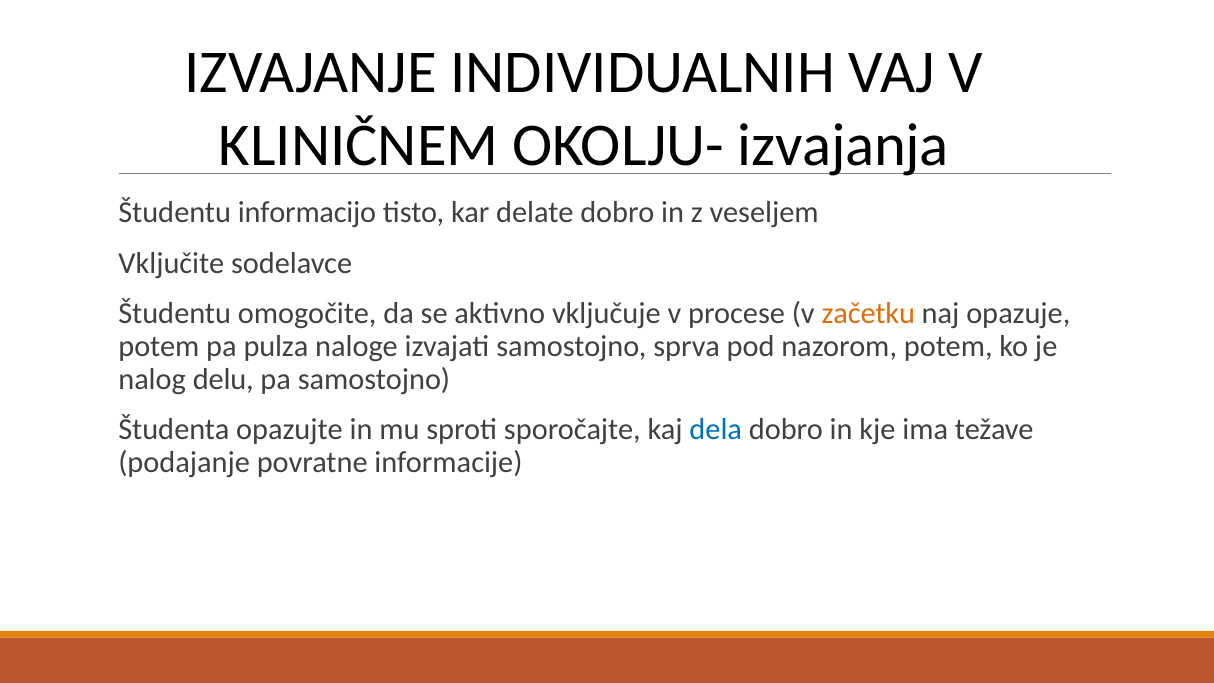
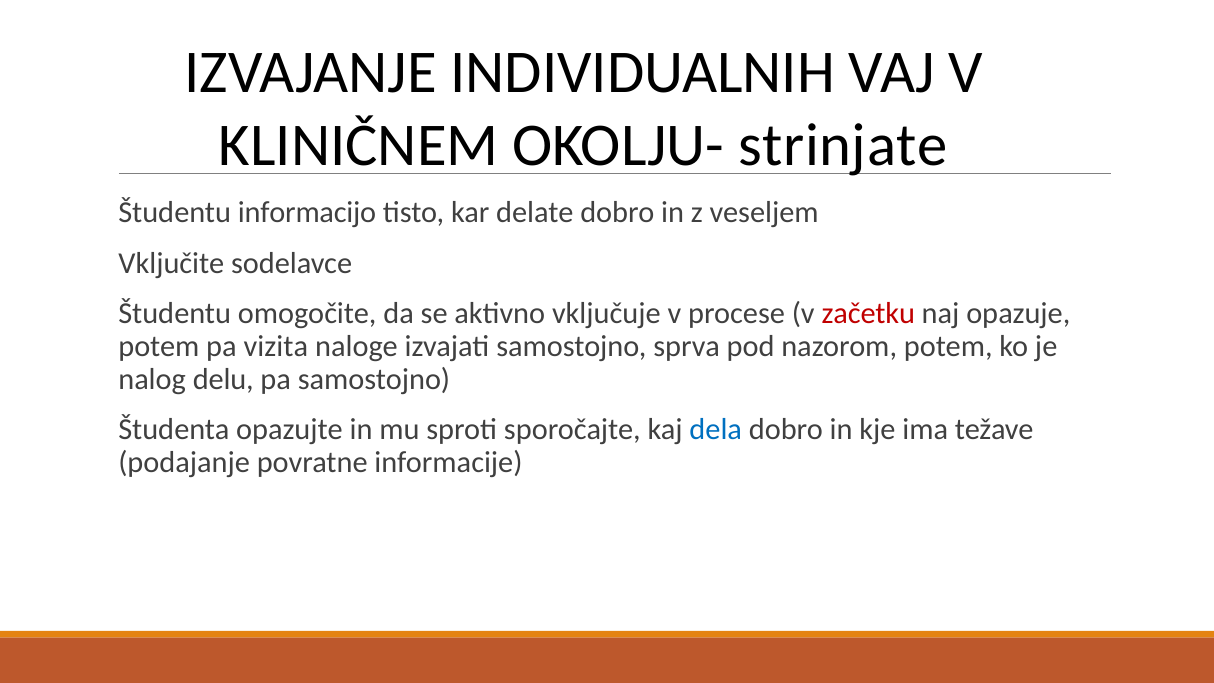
izvajanja: izvajanja -> strinjate (843, 146)
začetku colour: orange -> red (868, 314)
pulza: pulza -> vizita (276, 347)
